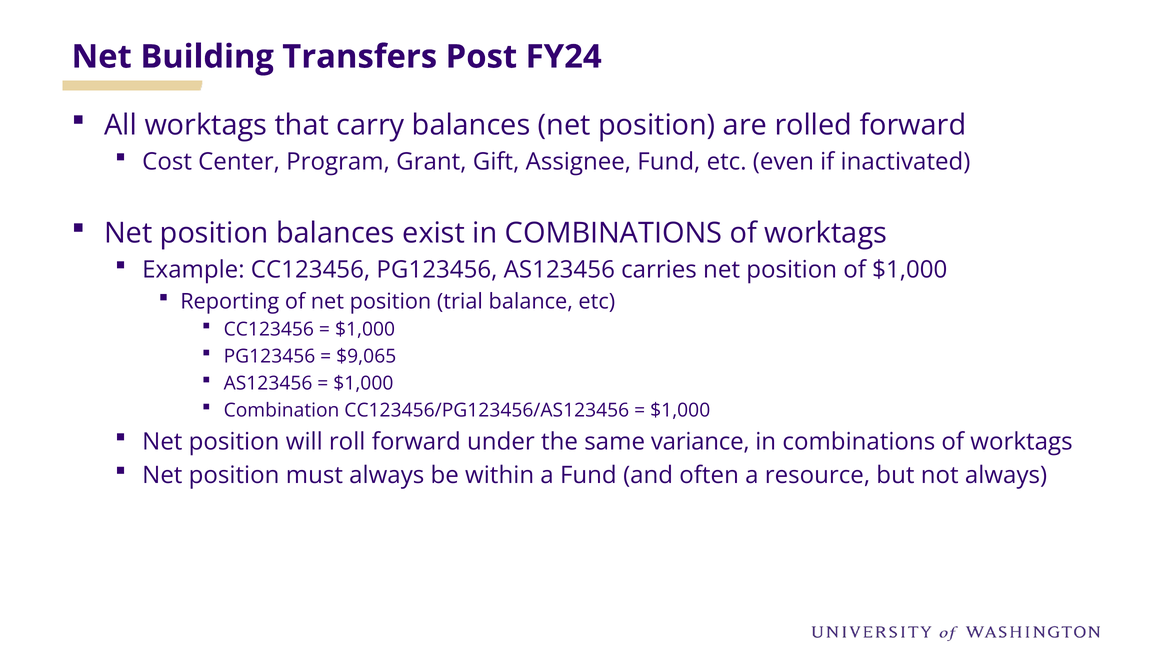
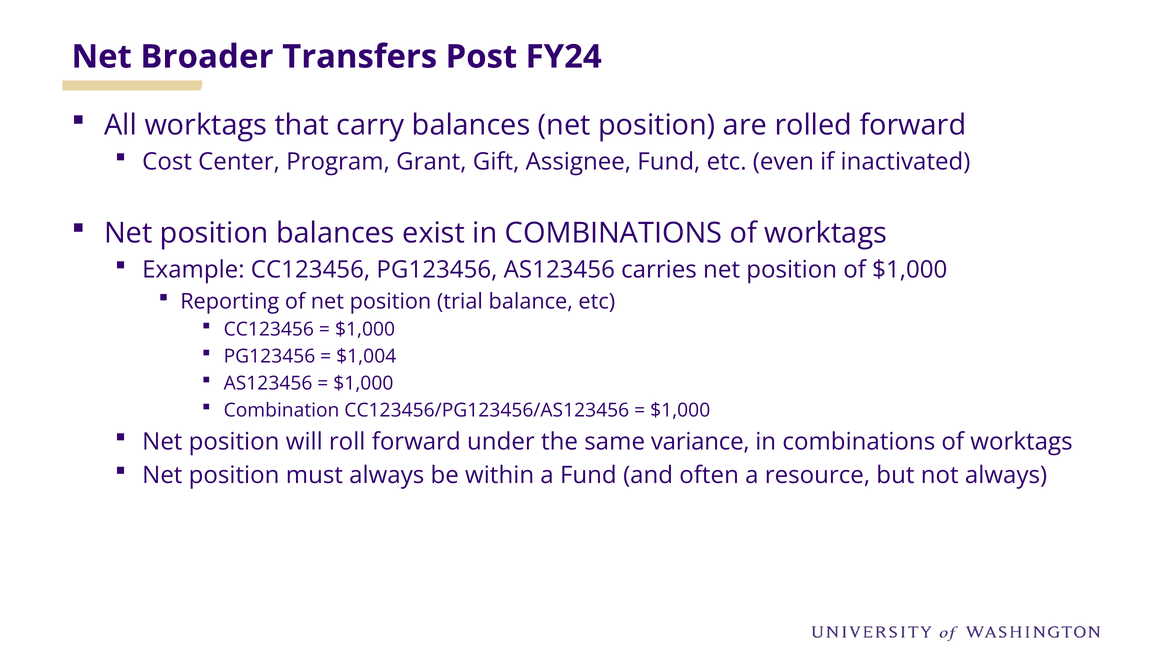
Building: Building -> Broader (207, 57)
$9,065: $9,065 -> $1,004 (366, 357)
